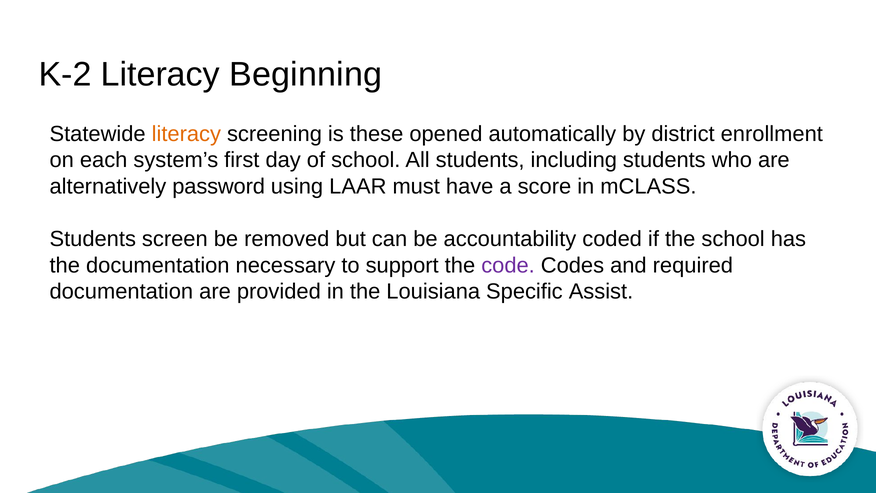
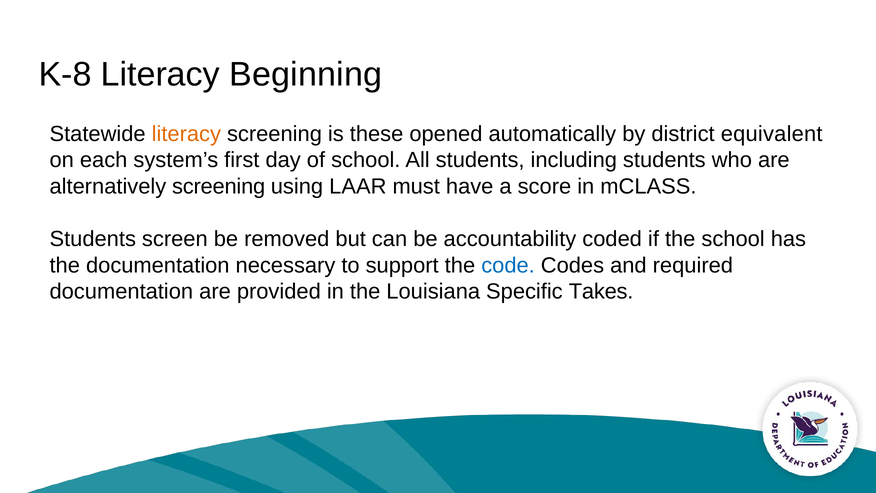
K-2: K-2 -> K-8 (65, 74)
enrollment: enrollment -> equivalent (772, 134)
alternatively password: password -> screening (219, 186)
code colour: purple -> blue (508, 265)
Assist: Assist -> Takes (601, 292)
